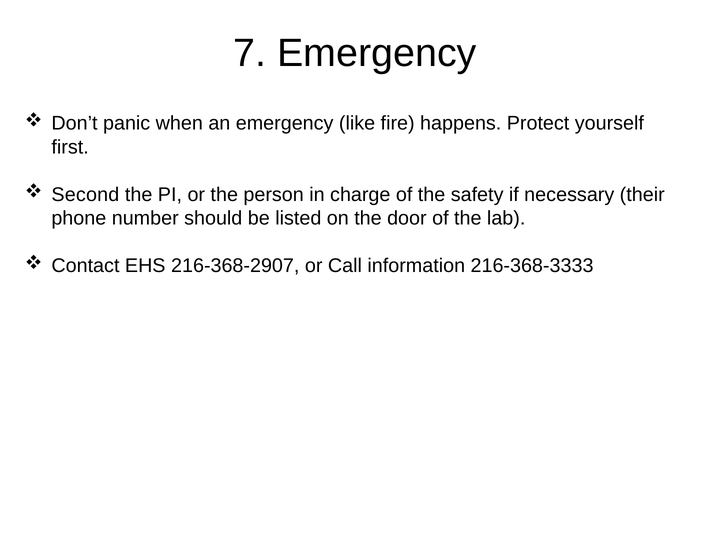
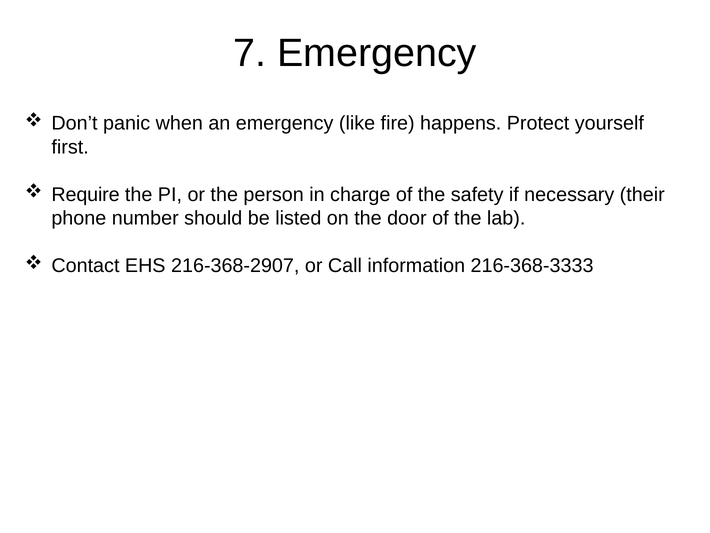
Second: Second -> Require (86, 194)
